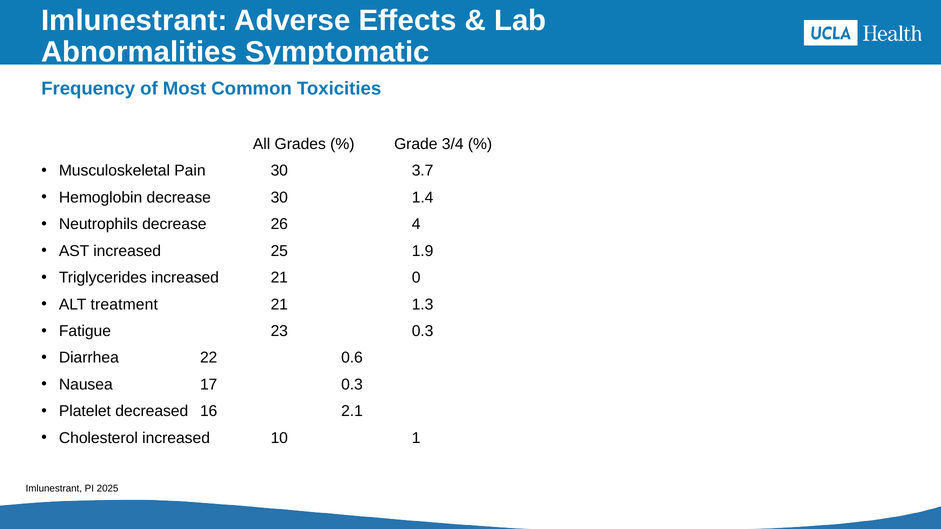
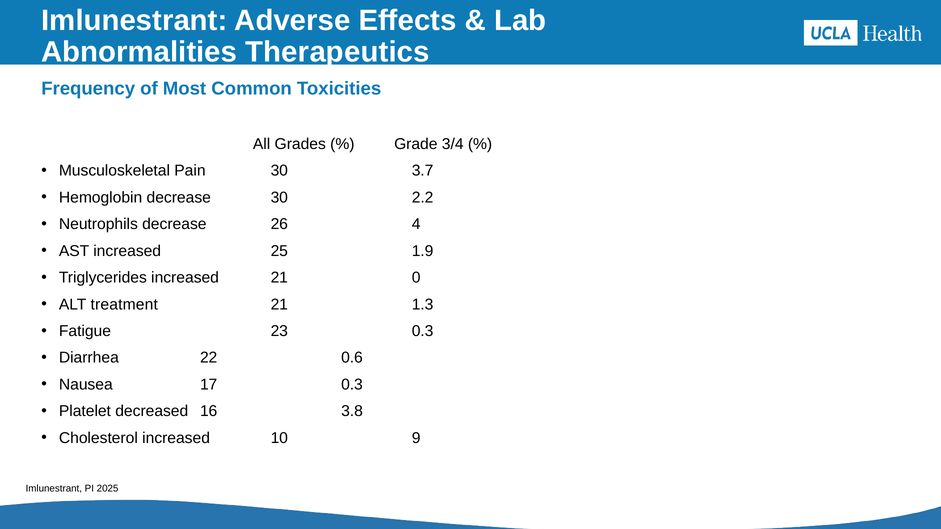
Symptomatic: Symptomatic -> Therapeutics (337, 52)
1.4: 1.4 -> 2.2 (423, 198)
2.1: 2.1 -> 3.8 (352, 411)
1: 1 -> 9 (416, 438)
